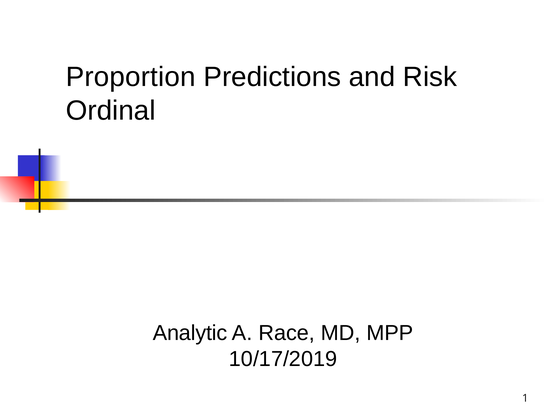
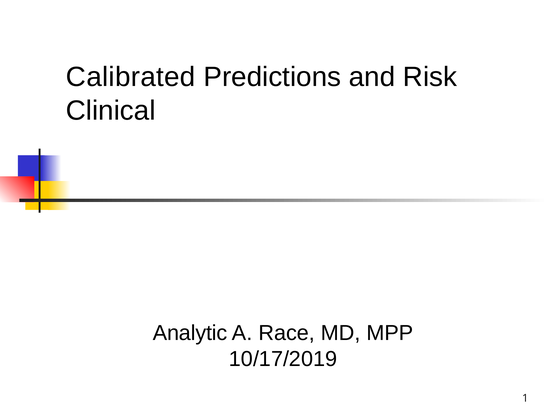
Proportion: Proportion -> Calibrated (131, 77)
Ordinal: Ordinal -> Clinical (111, 110)
